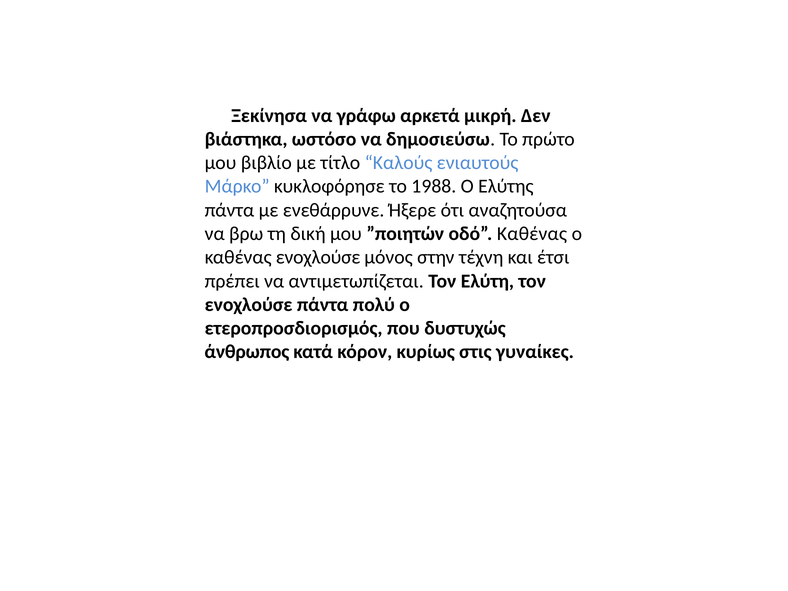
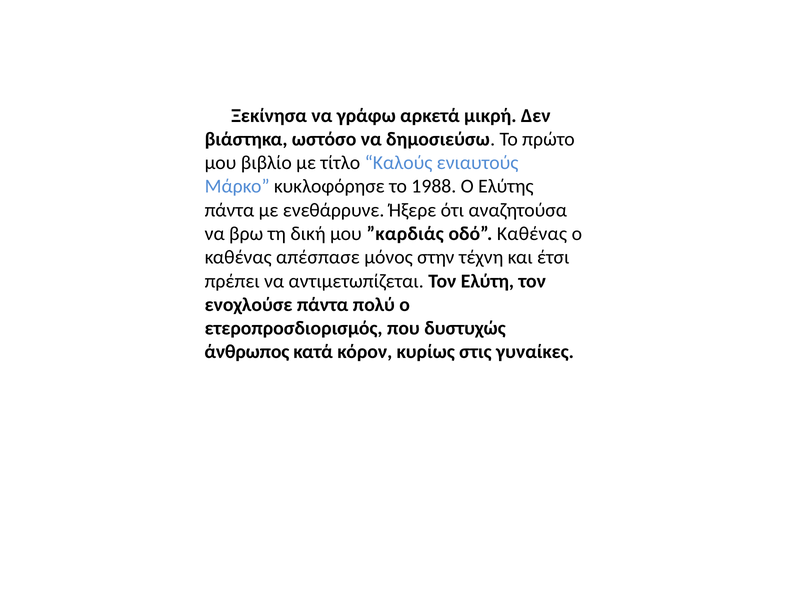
”ποιητών: ”ποιητών -> ”καρδιάς (405, 234)
καθένας ενοχλούσε: ενοχλούσε -> απέσπασε (318, 257)
